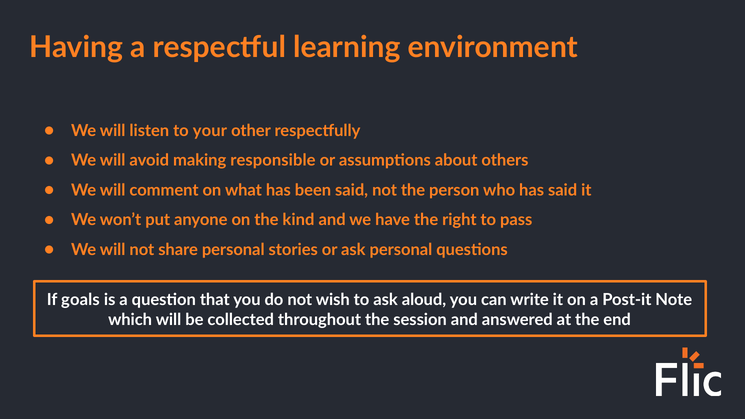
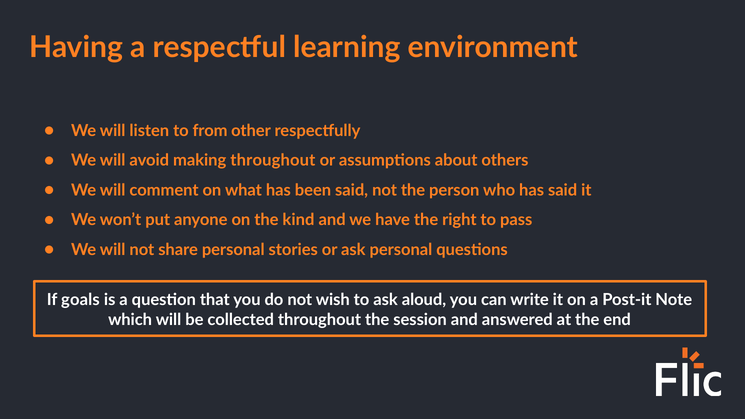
your: your -> from (210, 131)
making responsible: responsible -> throughout (273, 160)
